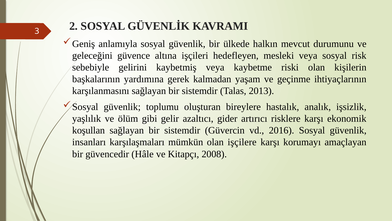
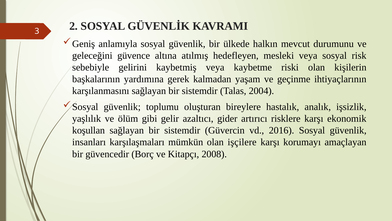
işçileri: işçileri -> atılmış (195, 55)
2013: 2013 -> 2004 (261, 91)
Hâle: Hâle -> Borç (143, 154)
